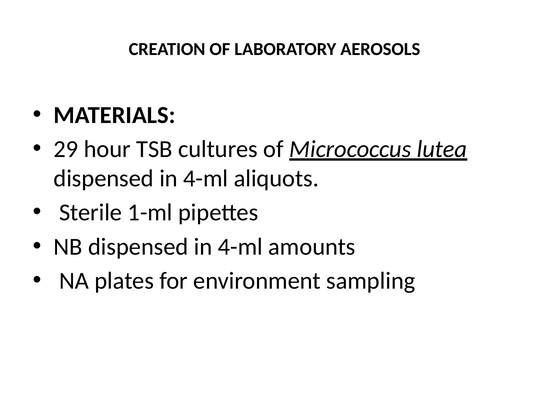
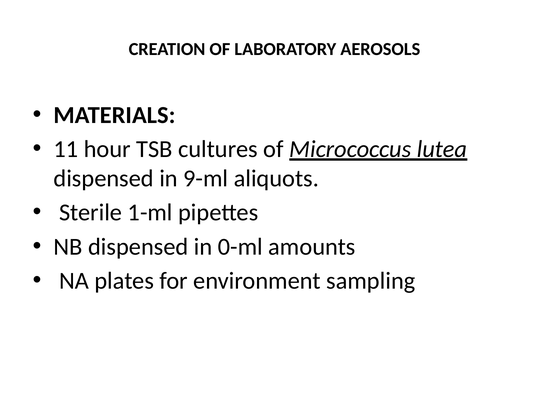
29: 29 -> 11 (66, 149)
4-ml: 4-ml -> 9-ml (206, 179)
NB dispensed in 4-ml: 4-ml -> 0-ml (240, 247)
